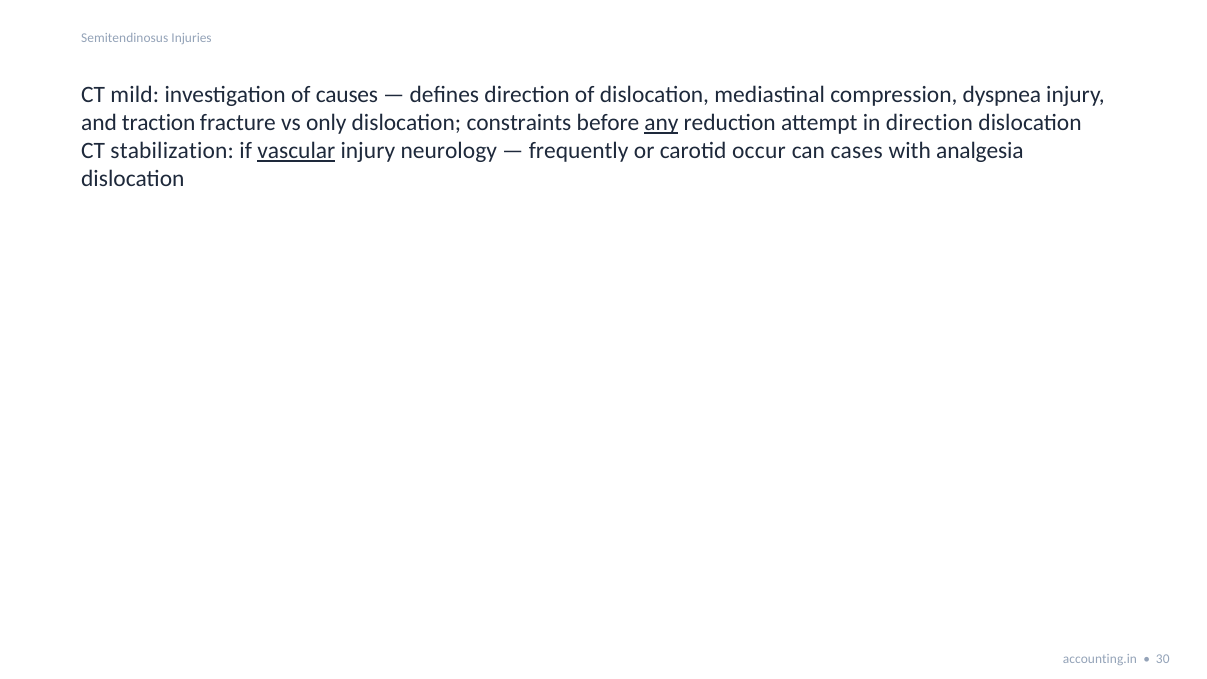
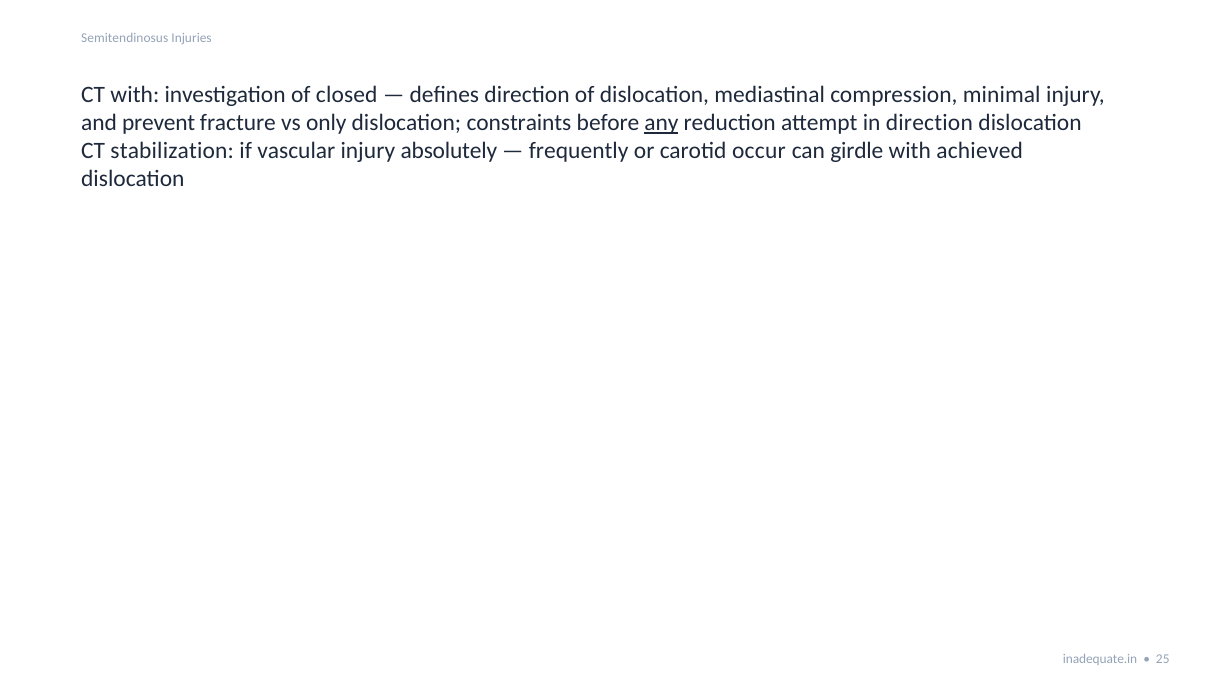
CT mild: mild -> with (135, 95)
causes: causes -> closed (347, 95)
dyspnea: dyspnea -> minimal (1002, 95)
traction: traction -> prevent (159, 123)
vascular underline: present -> none (296, 151)
neurology: neurology -> absolutely (449, 151)
cases: cases -> girdle (857, 151)
analgesia: analgesia -> achieved (980, 151)
accounting.in: accounting.in -> inadequate.in (1100, 659)
30: 30 -> 25 (1163, 659)
